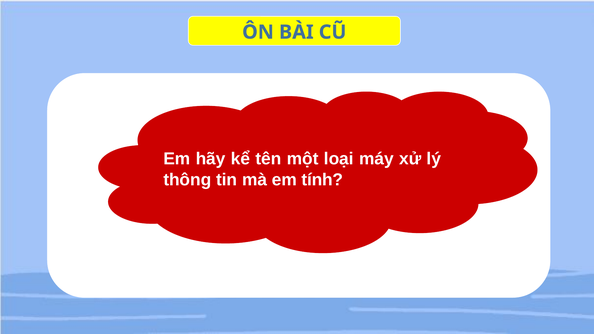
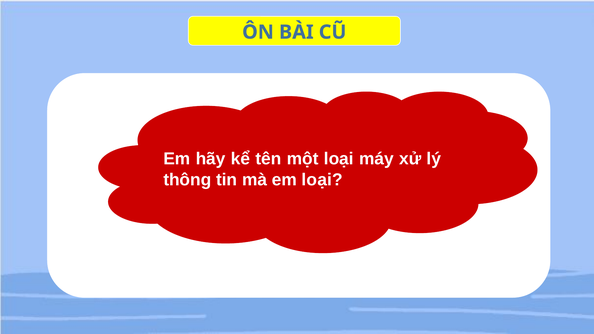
em tính: tính -> loại (322, 180)
